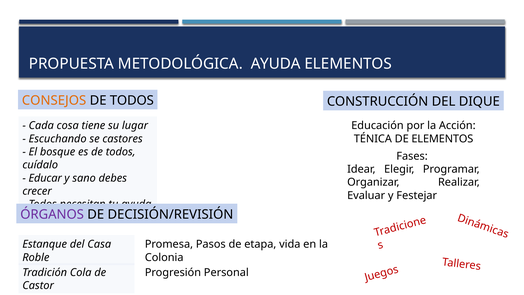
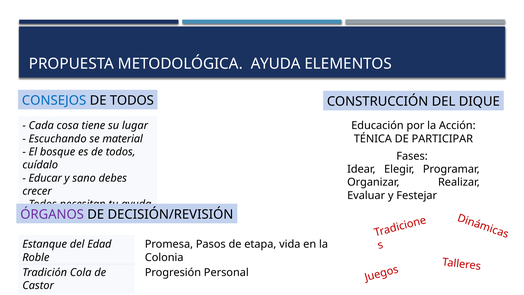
CONSEJOS colour: orange -> blue (54, 100)
DE ELEMENTOS: ELEMENTOS -> PARTICIPAR (442, 139)
castores: castores -> material (123, 139)
Casa: Casa -> Edad (99, 244)
